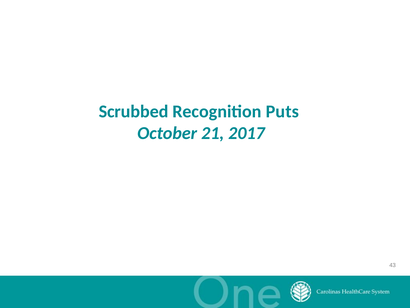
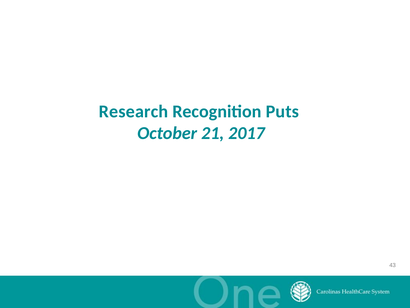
Scrubbed: Scrubbed -> Research (133, 111)
